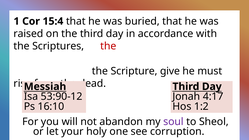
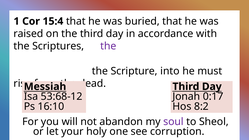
the colour: red -> purple (108, 46)
Scripture give: give -> into (170, 71)
53:90-12: 53:90-12 -> 53:68-12 (62, 97)
4:17: 4:17 -> 0:17 (213, 97)
1:2: 1:2 -> 8:2 (201, 107)
